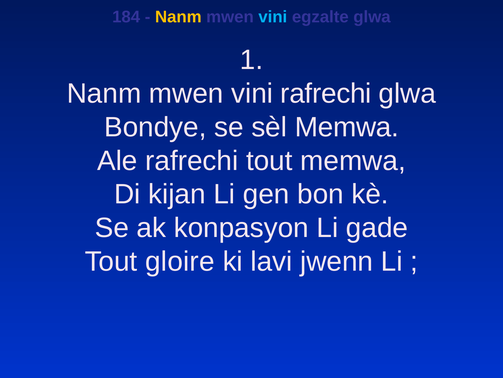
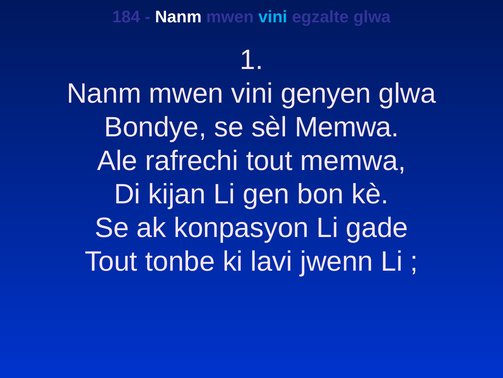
Nanm colour: yellow -> white (178, 17)
vini rafrechi: rafrechi -> genyen (326, 93)
gloire: gloire -> tonbe (180, 261)
